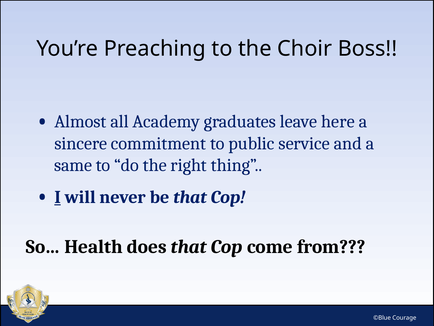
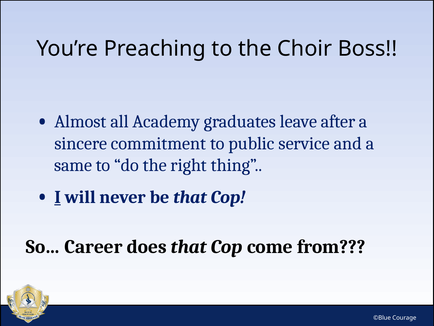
here: here -> after (338, 121)
Health: Health -> Career (93, 247)
